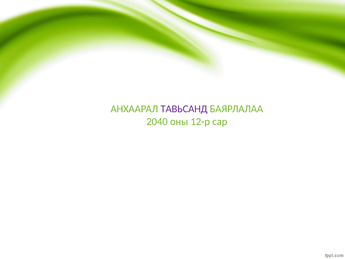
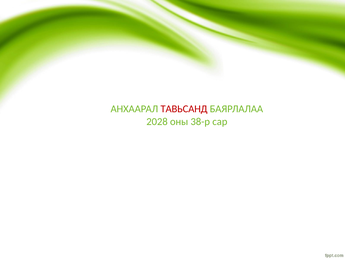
ТАВЬСАНД colour: purple -> red (184, 109)
2040: 2040 -> 2028 (157, 122)
12-р: 12-р -> 38-р (200, 122)
